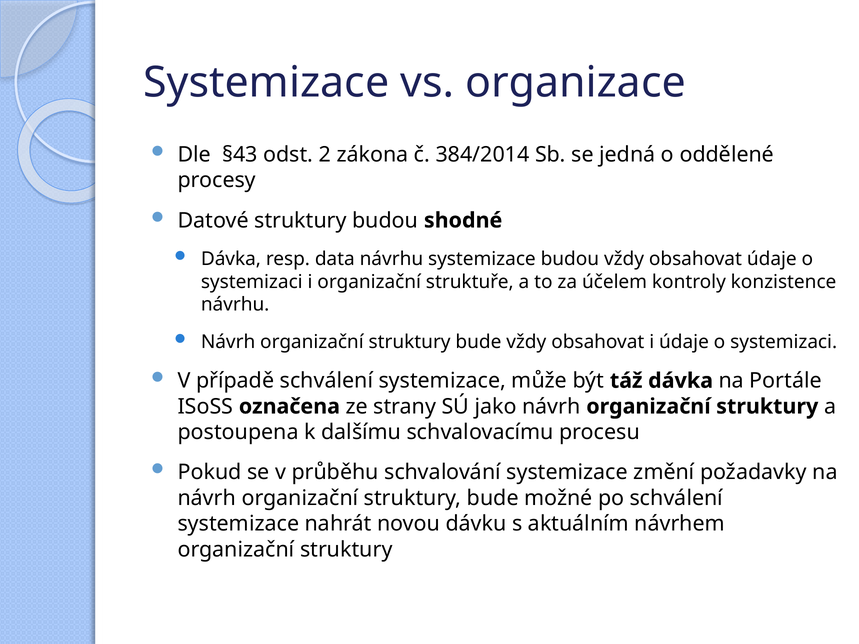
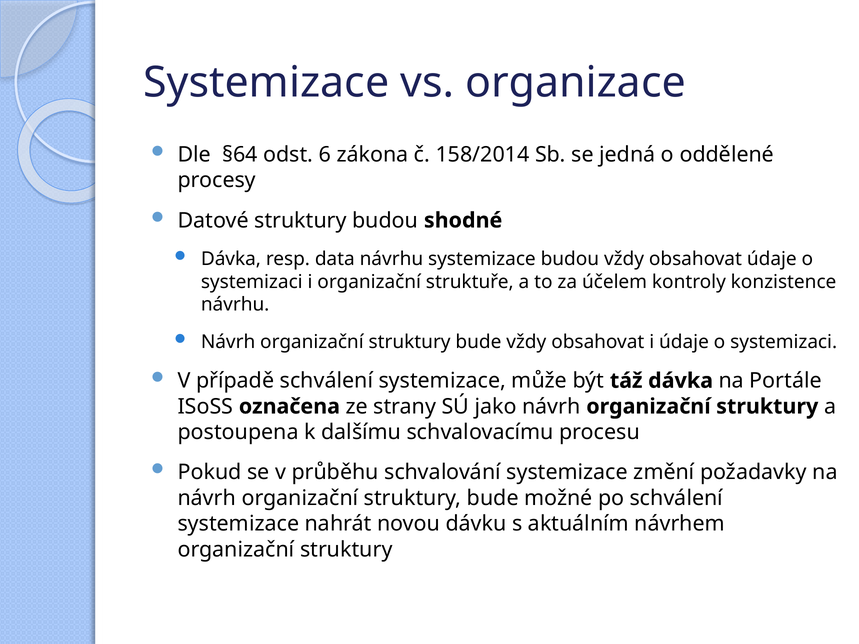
§43: §43 -> §64 (240, 155)
2: 2 -> 6 (325, 155)
384/2014: 384/2014 -> 158/2014 (483, 155)
